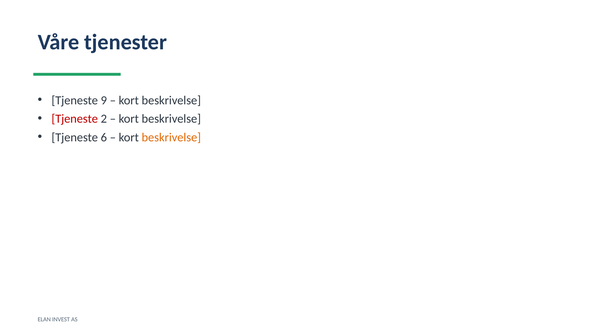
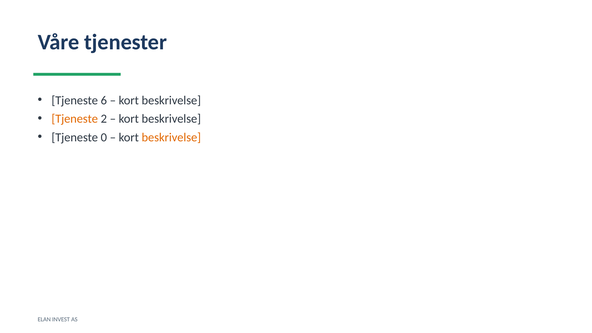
9: 9 -> 6 (104, 100)
Tjeneste colour: red -> orange (75, 119)
6: 6 -> 0 (104, 137)
